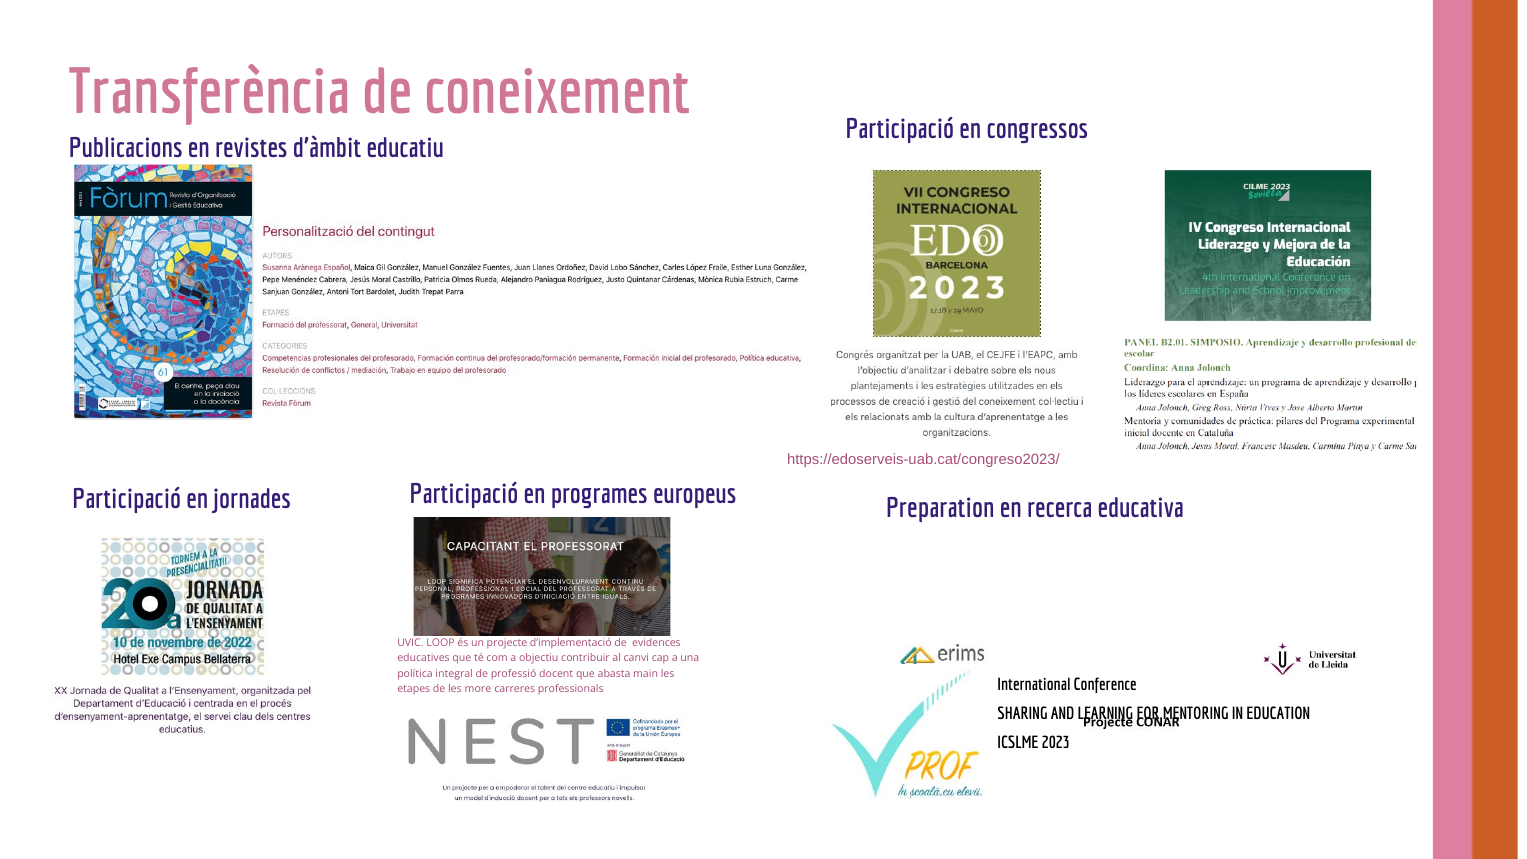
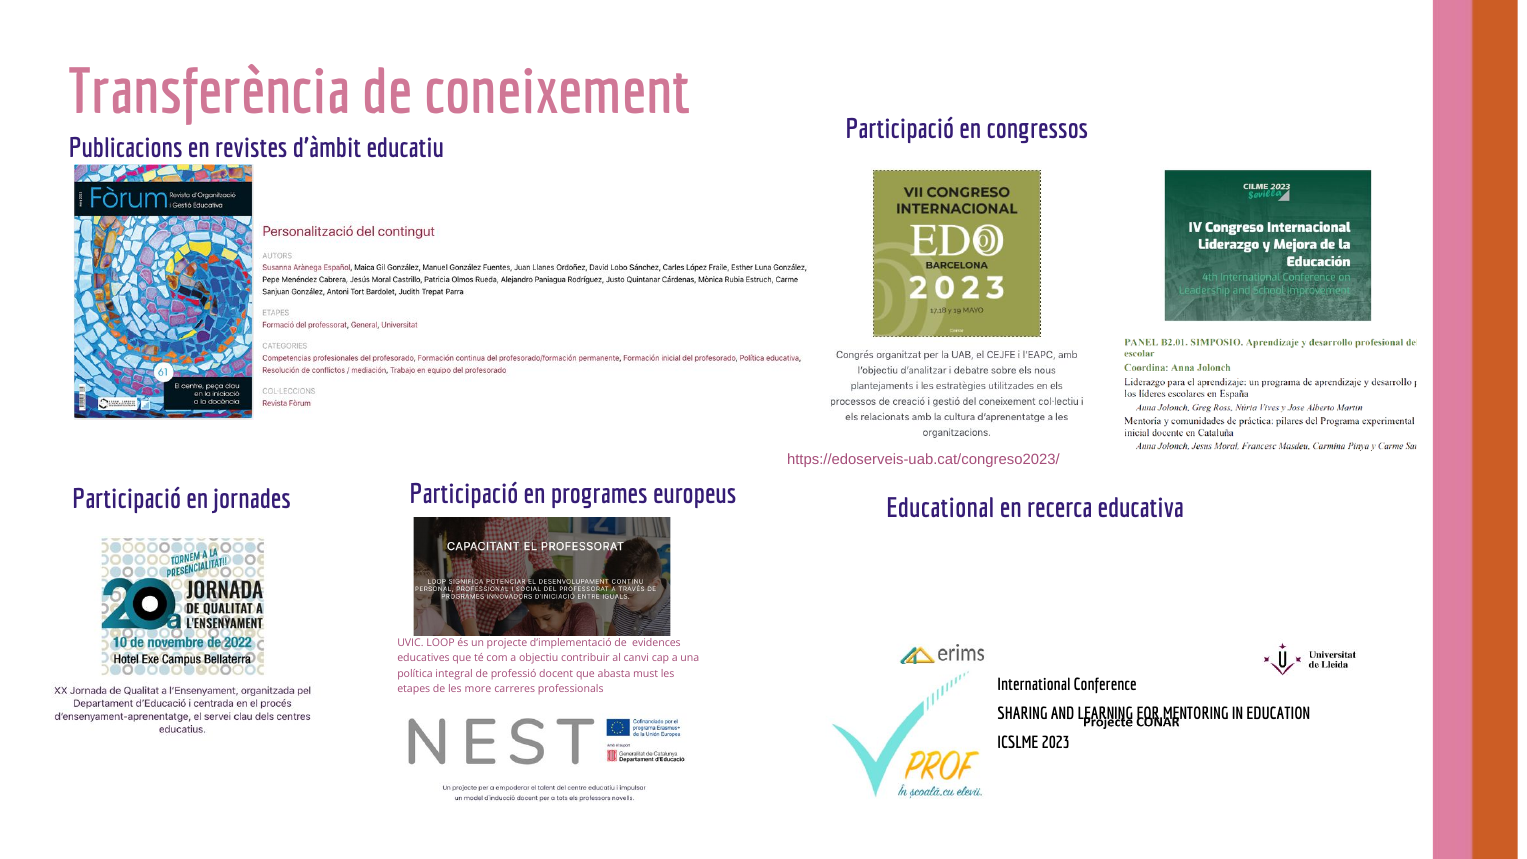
Preparation: Preparation -> Educational (940, 508)
main: main -> must (646, 674)
